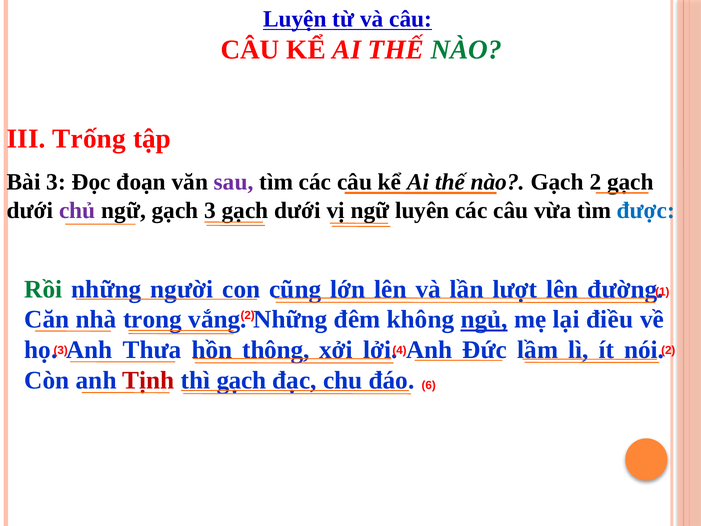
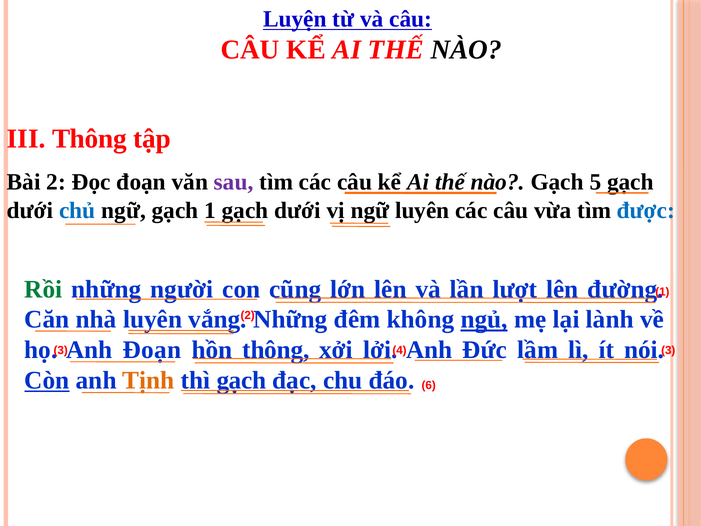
NÀO colour: green -> black (466, 50)
III Trống: Trống -> Thông (89, 139)
Bài 3: 3 -> 2 (56, 182)
Gạch 2: 2 -> 5 (595, 182)
chủ colour: purple -> blue (77, 210)
gạch 3: 3 -> 1 (210, 210)
nhà trong: trong -> luyên (153, 319)
điều: điều -> lành (610, 319)
Anh Thưa: Thưa -> Đoạn (152, 350)
2: 2 -> 3 (668, 350)
Còn underline: none -> present (47, 380)
Tịnh colour: red -> orange (148, 380)
